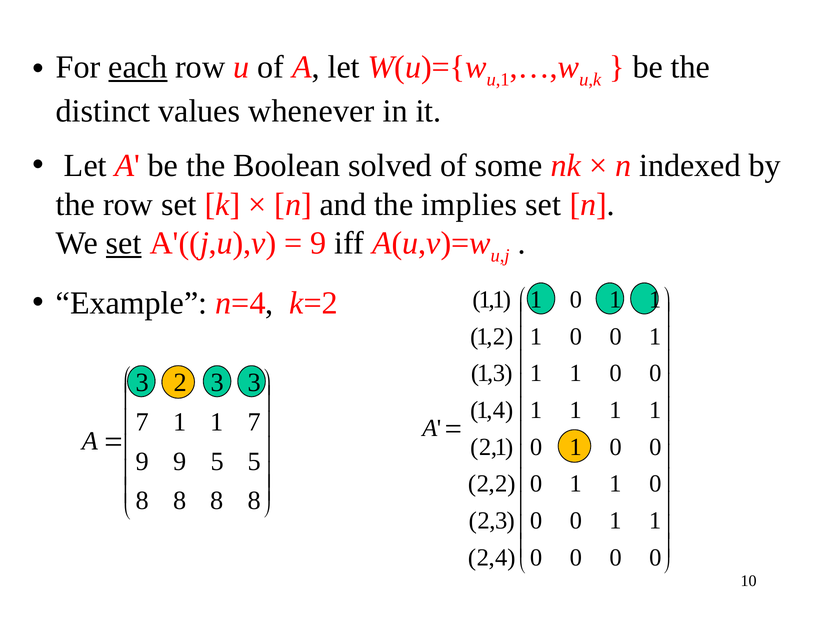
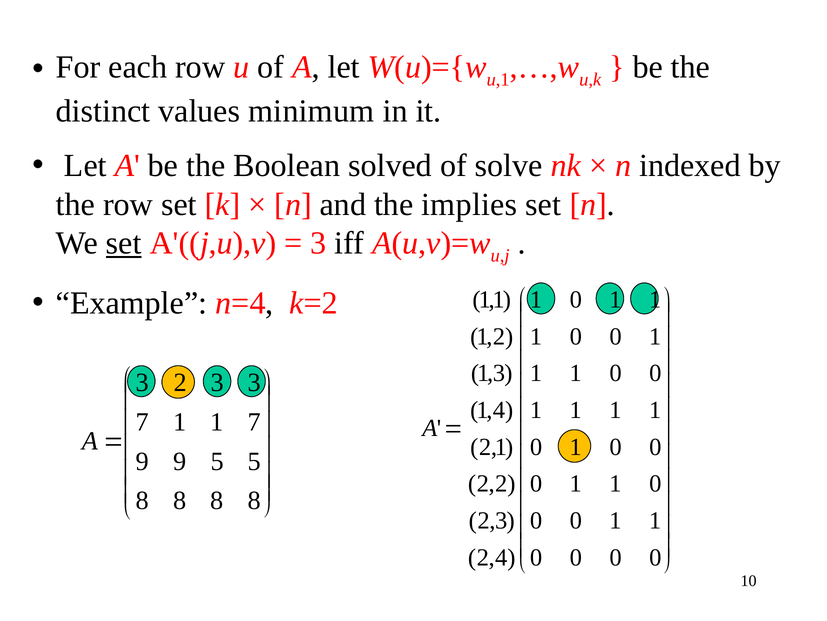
each underline: present -> none (138, 67)
whenever: whenever -> minimum (311, 111)
some: some -> solve (509, 166)
9: 9 -> 3 (318, 243)
